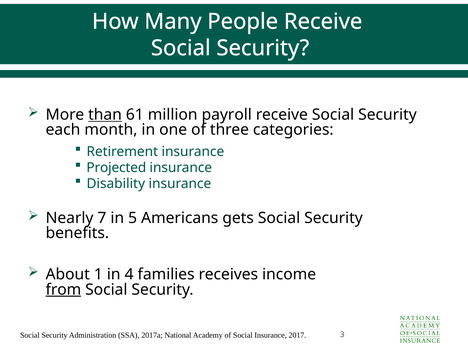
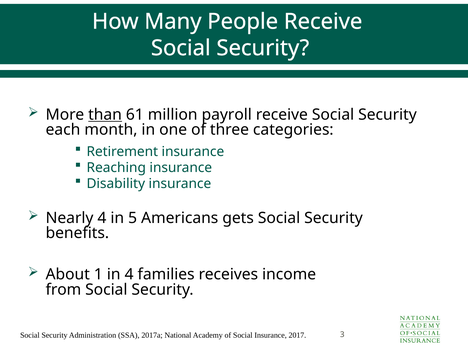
Projected: Projected -> Reaching (116, 168)
Nearly 7: 7 -> 4 (102, 218)
from underline: present -> none (63, 290)
